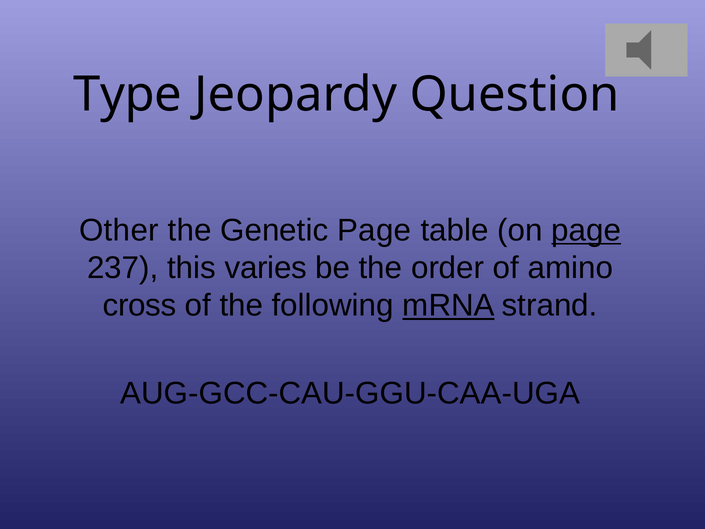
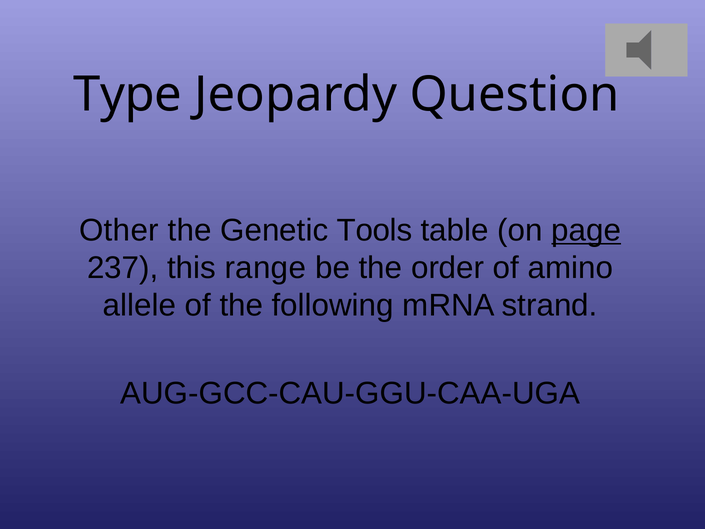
Genetic Page: Page -> Tools (375, 230)
varies: varies -> range (265, 268)
cross: cross -> allele (139, 305)
mRNA underline: present -> none (449, 305)
